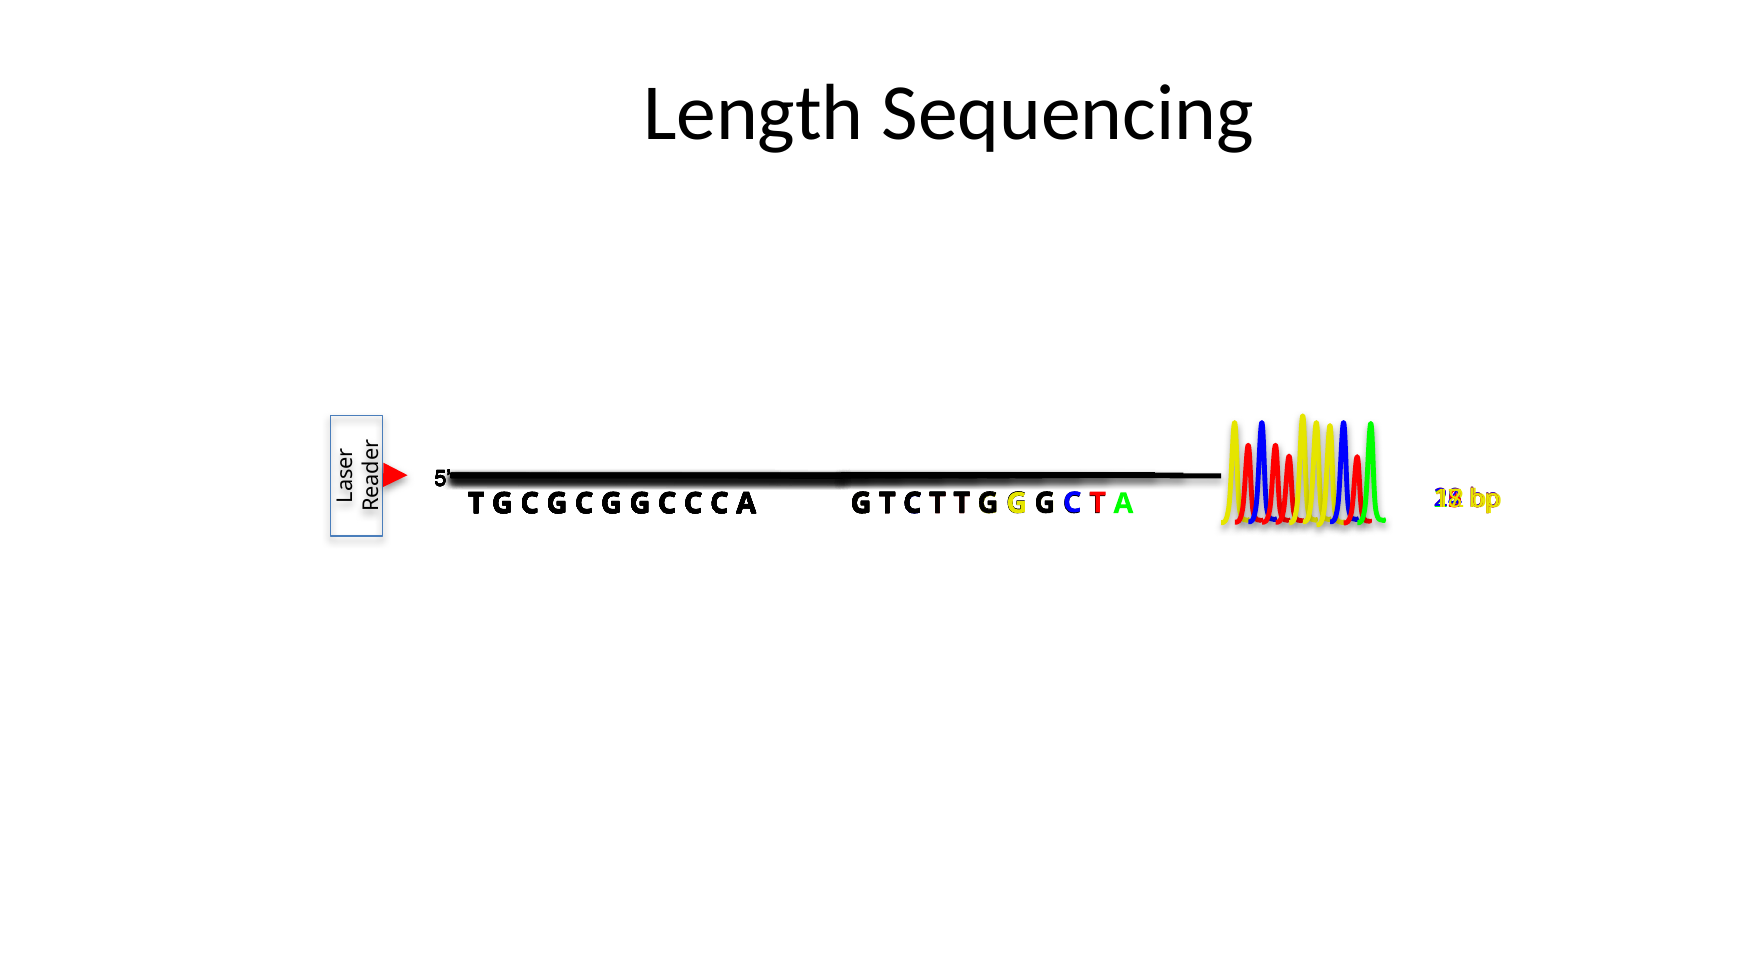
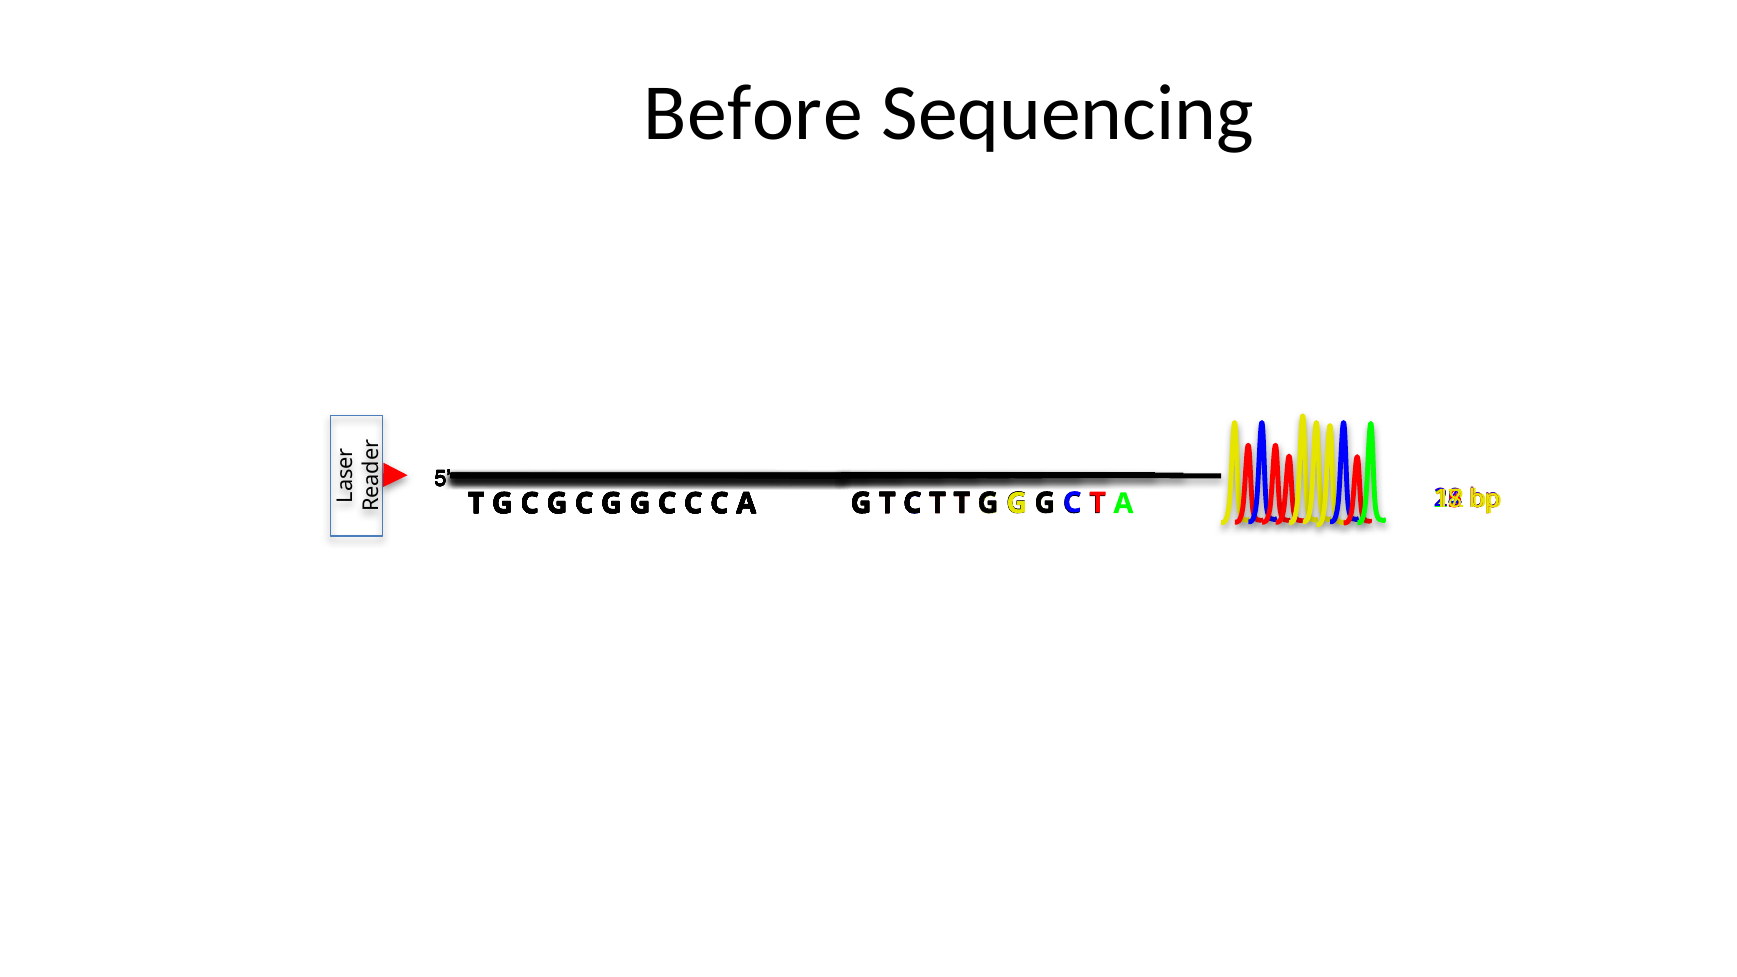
Length: Length -> Before (753, 113)
